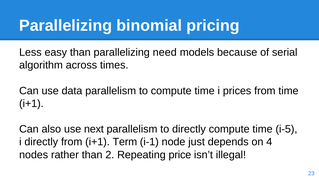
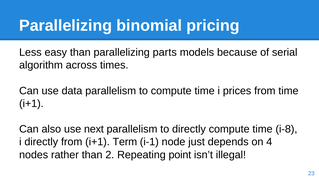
need: need -> parts (165, 52)
i-5: i-5 -> i-8 (286, 129)
price: price -> point (180, 154)
